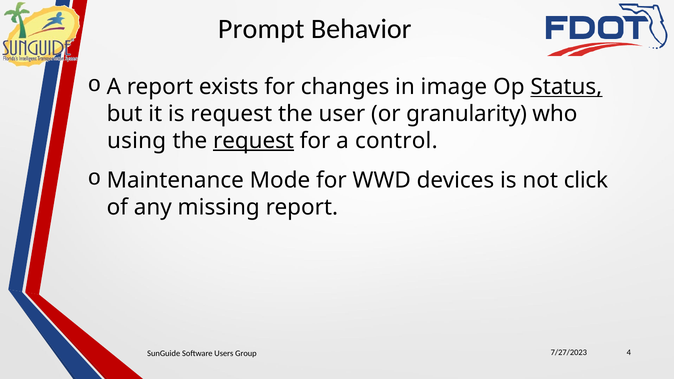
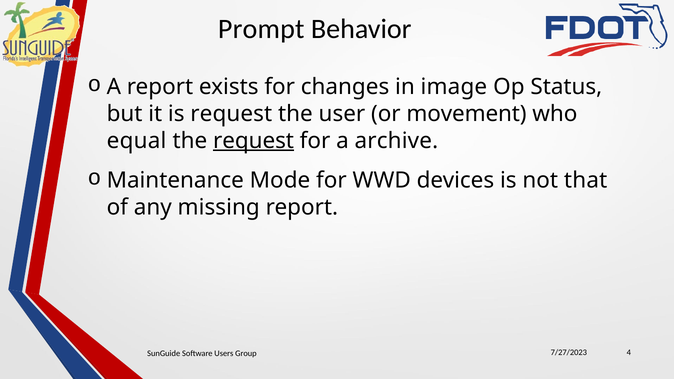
Status underline: present -> none (566, 87)
granularity: granularity -> movement (467, 114)
using: using -> equal (137, 141)
control: control -> archive (396, 141)
click: click -> that (586, 180)
